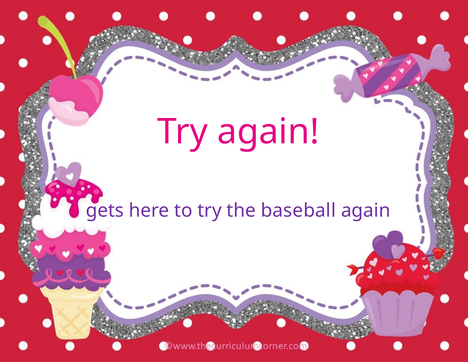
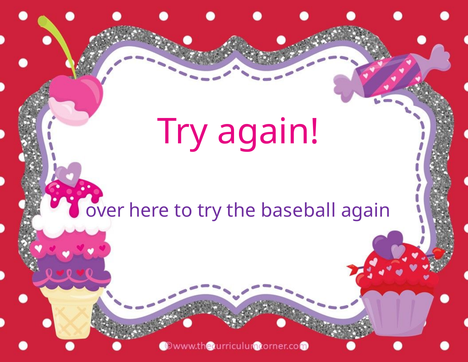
gets: gets -> over (105, 210)
